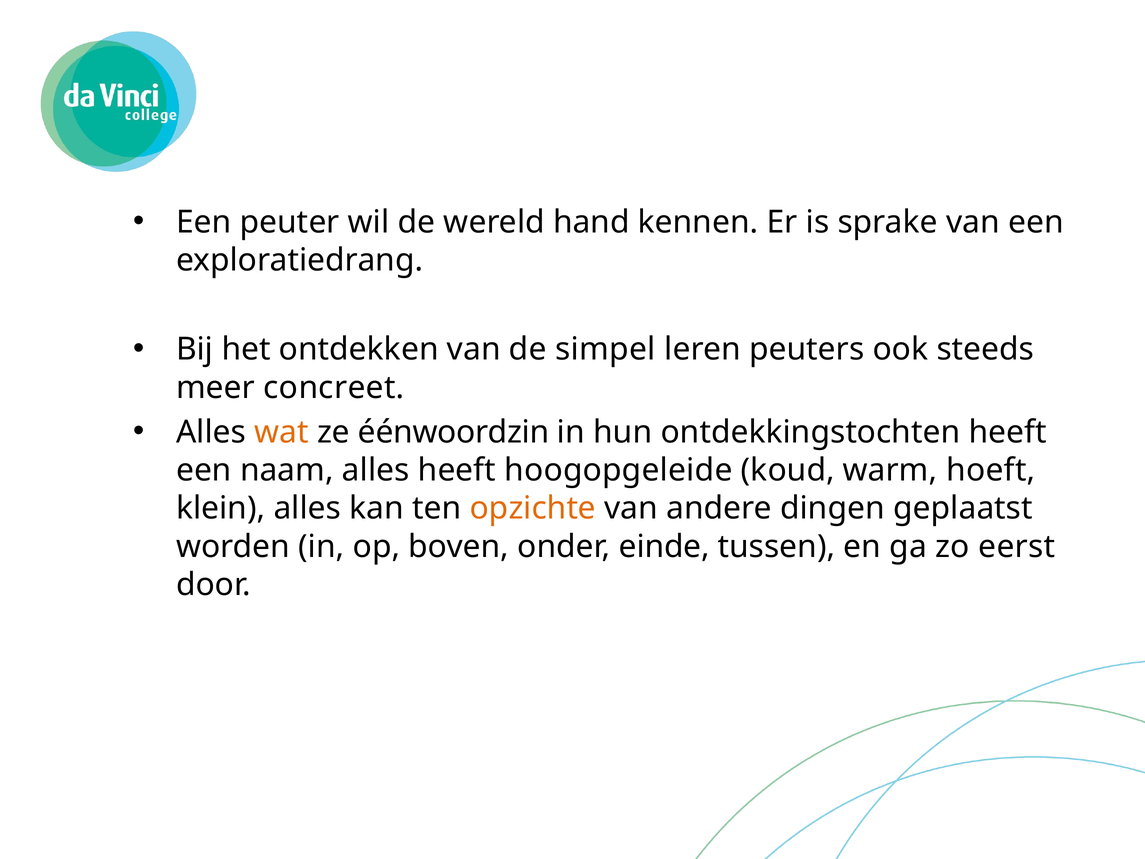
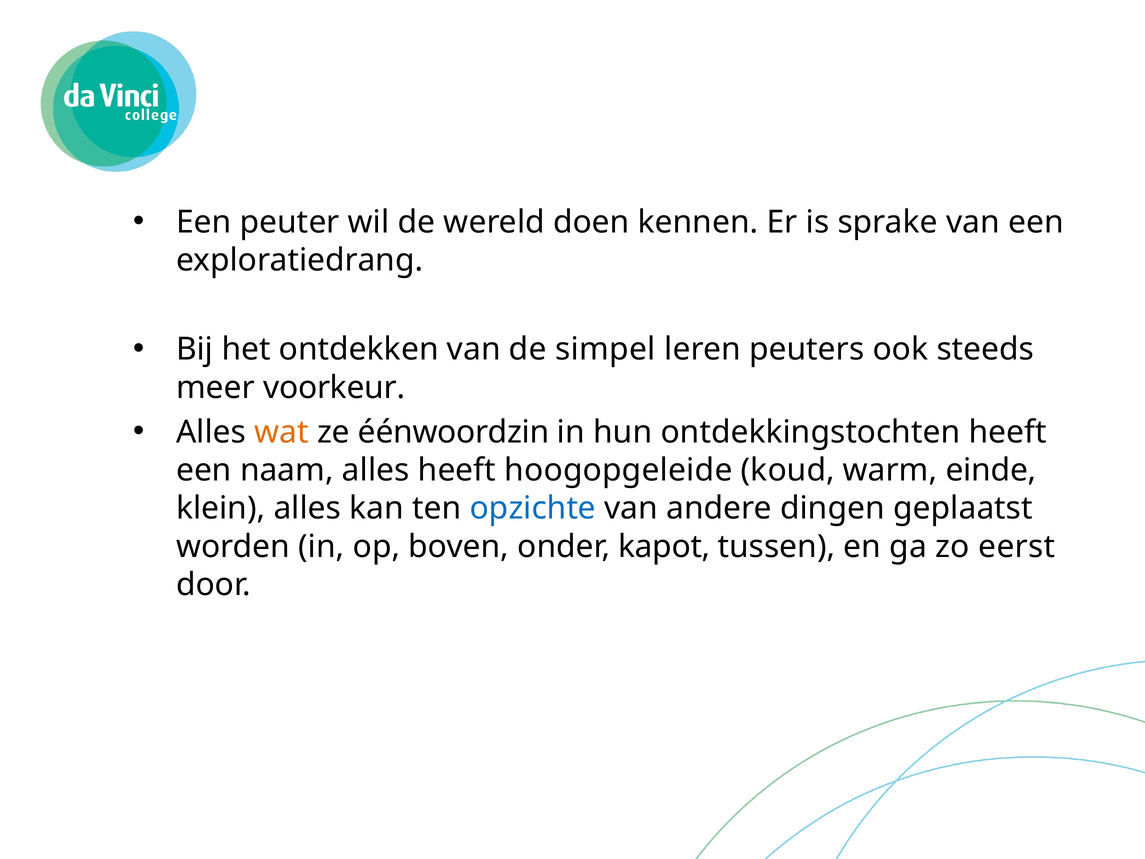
hand: hand -> doen (591, 222)
concreet: concreet -> voorkeur (334, 387)
hoeft: hoeft -> einde (991, 470)
opzichte colour: orange -> blue (533, 508)
einde: einde -> kapot (664, 546)
